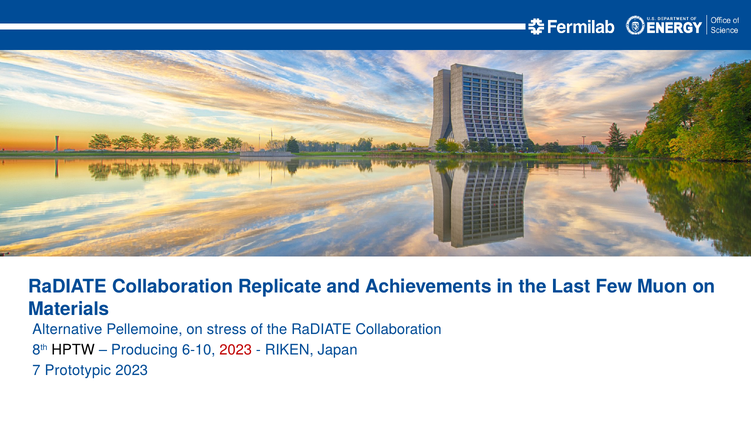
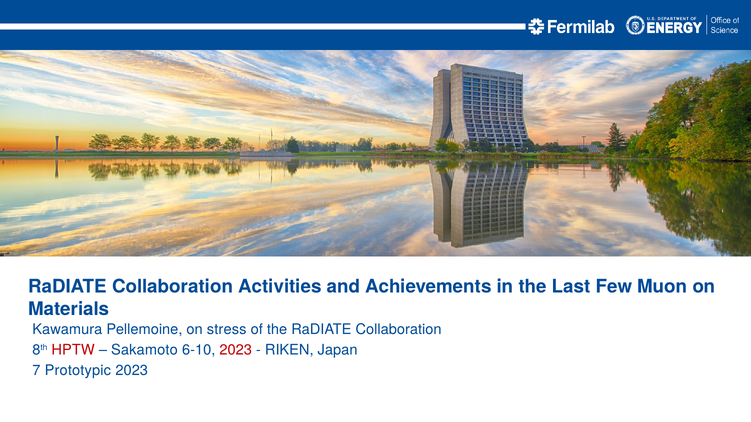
Replicate: Replicate -> Activities (280, 287)
Alternative: Alternative -> Kawamura (67, 330)
HPTW colour: black -> red (73, 350)
Producing: Producing -> Sakamoto (144, 350)
